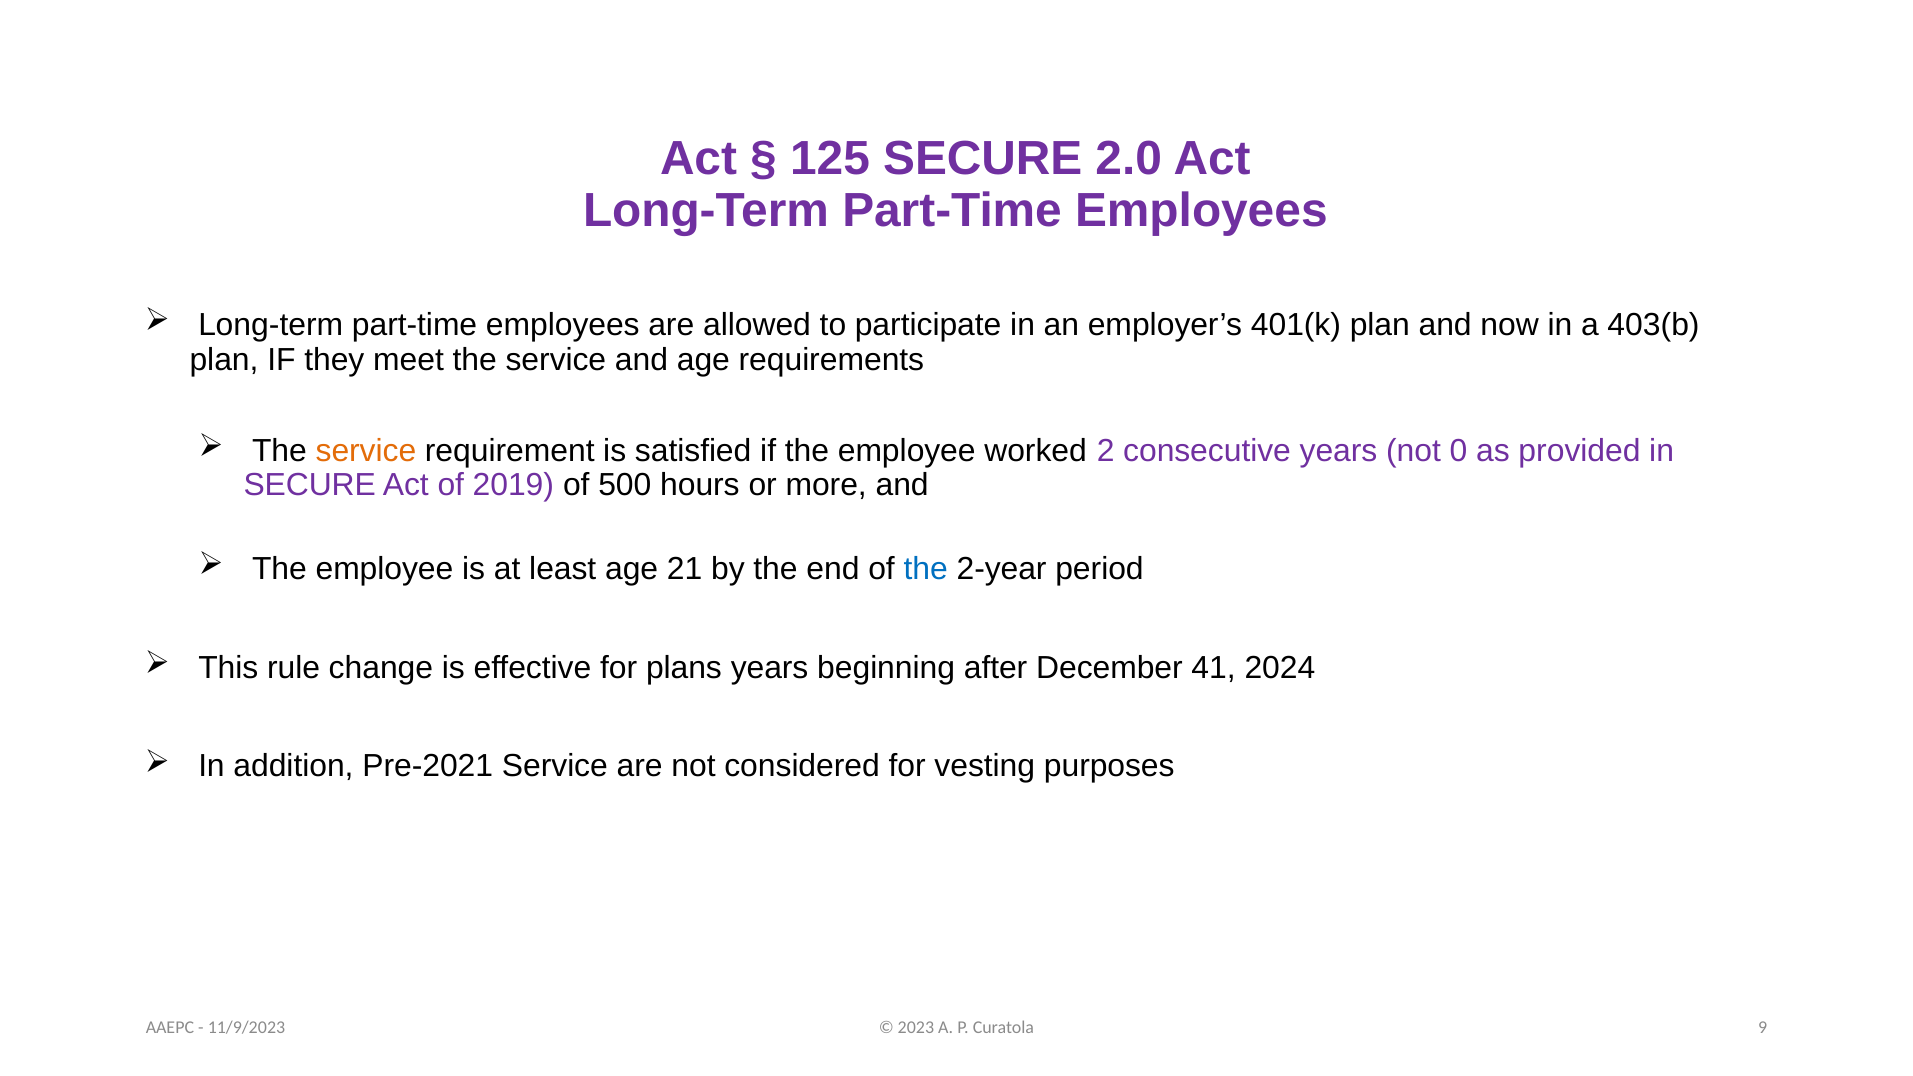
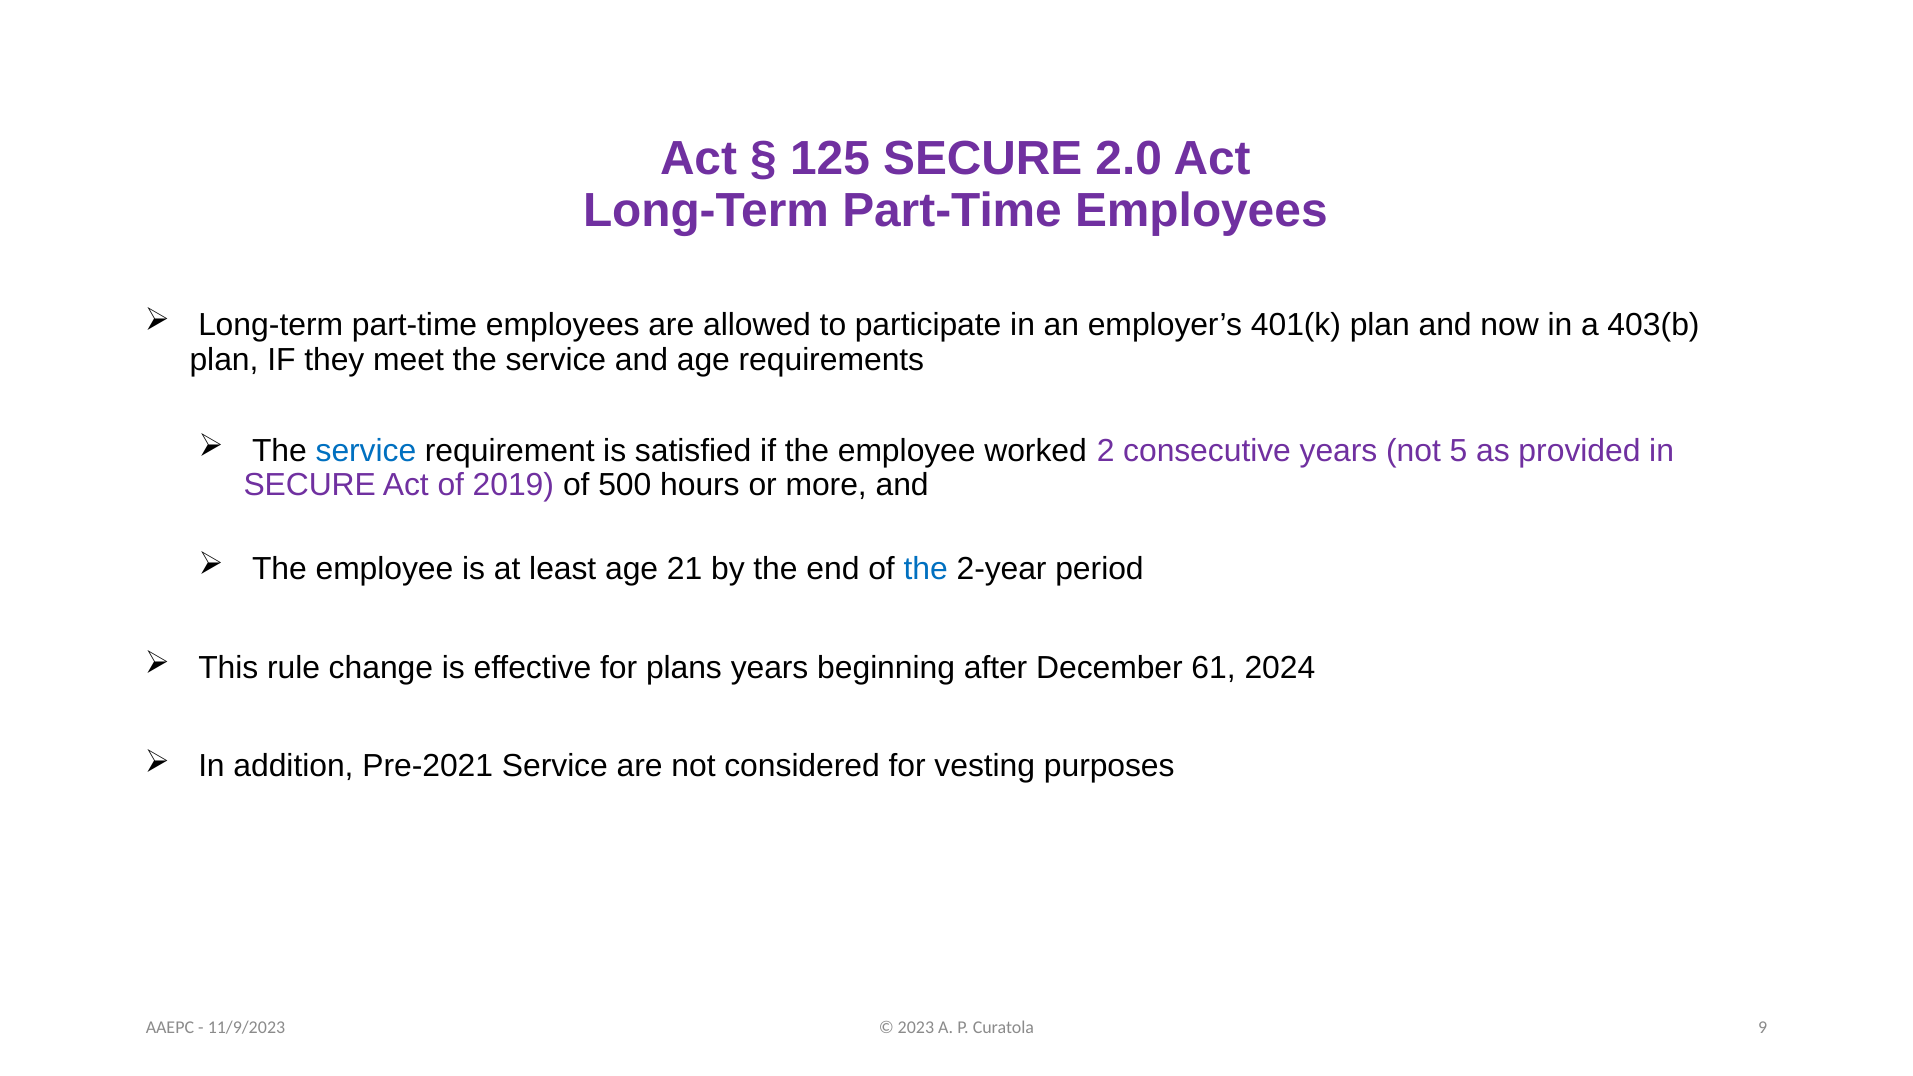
service colour: orange -> blue (366, 451)
0: 0 -> 5 (1459, 451)
41: 41 -> 61 (1214, 668)
